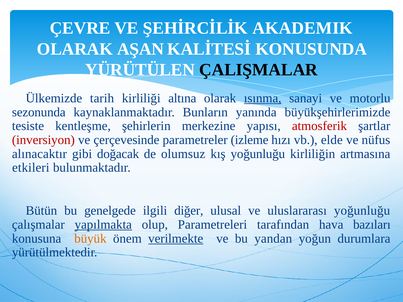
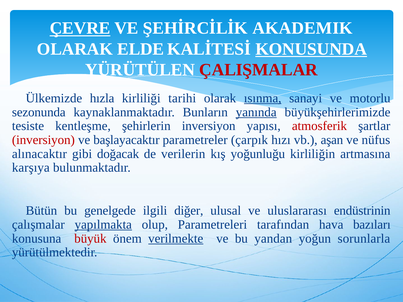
ÇEVRE underline: none -> present (80, 28)
AŞAN: AŞAN -> ELDE (141, 49)
KONUSUNDA underline: none -> present (311, 49)
ÇALIŞMALAR colour: black -> red (259, 70)
tarih: tarih -> hızla (102, 98)
altına: altına -> tarihi (182, 98)
yanında underline: none -> present (256, 112)
şehirlerin merkezine: merkezine -> inversiyon (209, 126)
çerçevesinde: çerçevesinde -> başlayacaktır (126, 140)
izleme: izleme -> çarpık (249, 140)
elde: elde -> aşan (332, 140)
olumsuz: olumsuz -> verilerin (183, 154)
etkileri: etkileri -> karşıya (31, 168)
uluslararası yoğunluğu: yoğunluğu -> endüstrinin (362, 211)
büyük colour: orange -> red (90, 239)
durumlara: durumlara -> sorunlarla (364, 239)
